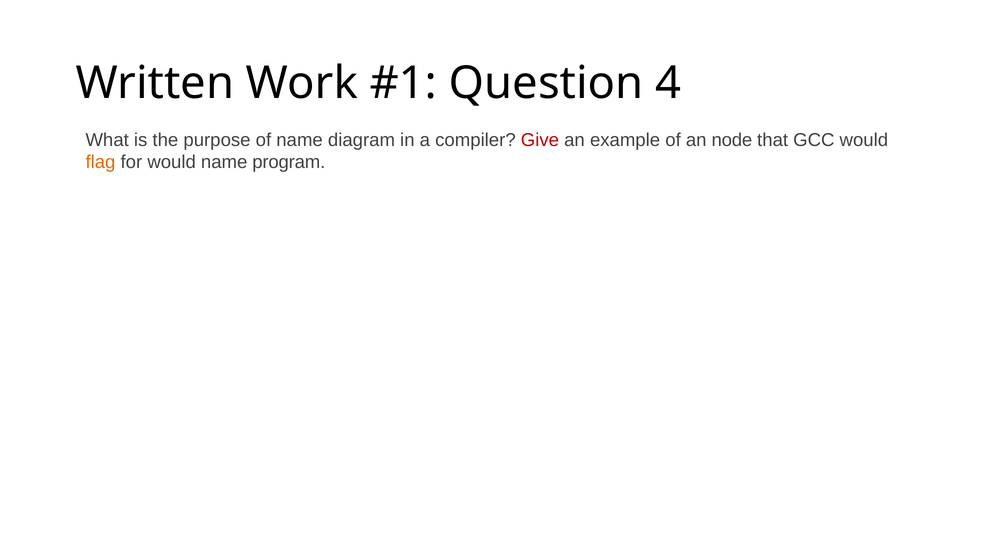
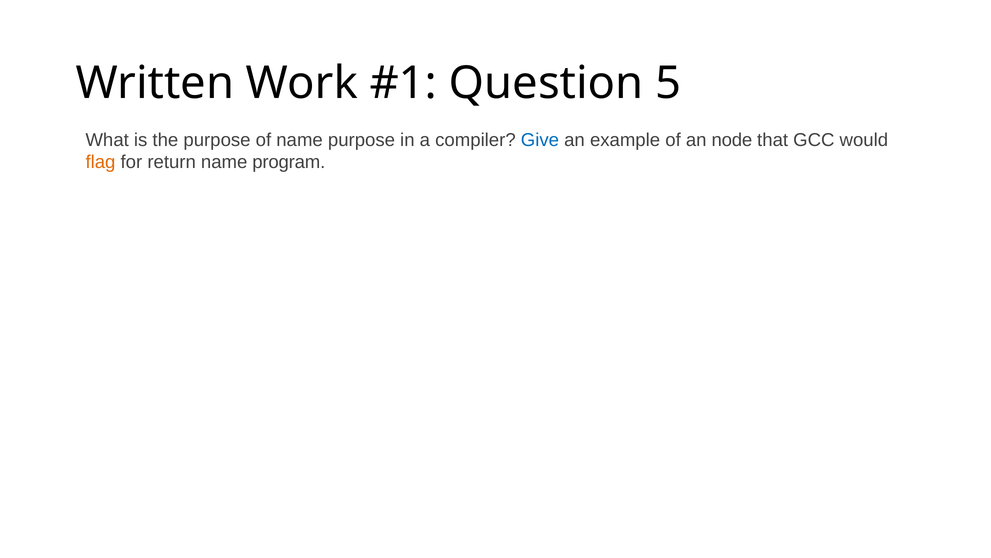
4: 4 -> 5 (668, 83)
name diagram: diagram -> purpose (361, 140)
Give colour: red -> blue (540, 140)
for would: would -> return (172, 162)
